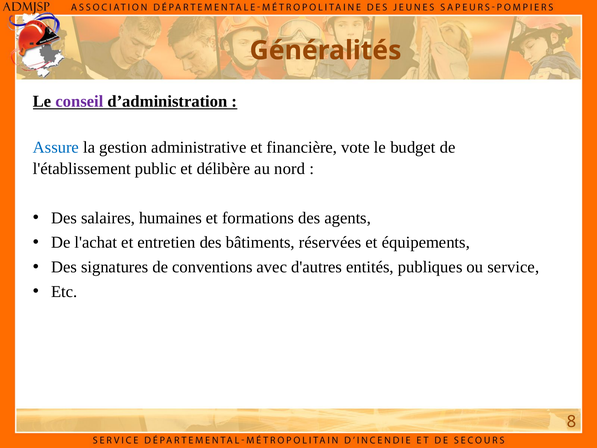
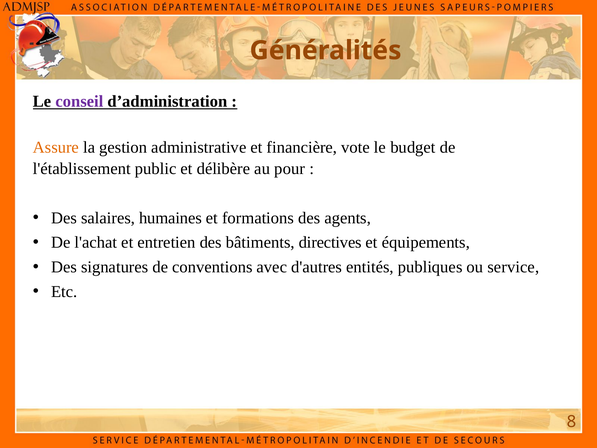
Assure colour: blue -> orange (56, 147)
nord: nord -> pour (290, 169)
réservées: réservées -> directives (330, 242)
